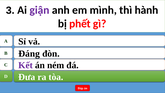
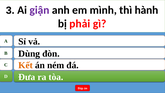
phết: phết -> phải (80, 24)
Đáng: Đáng -> Dùng (29, 54)
Kết colour: purple -> orange (26, 65)
